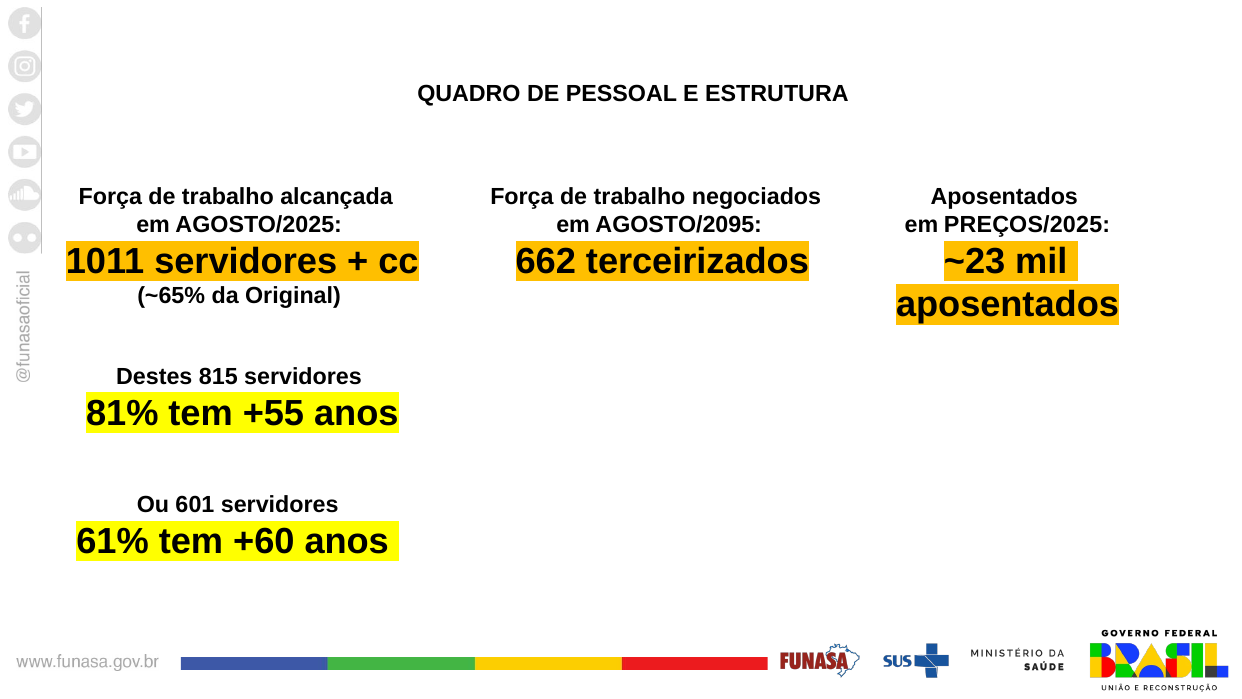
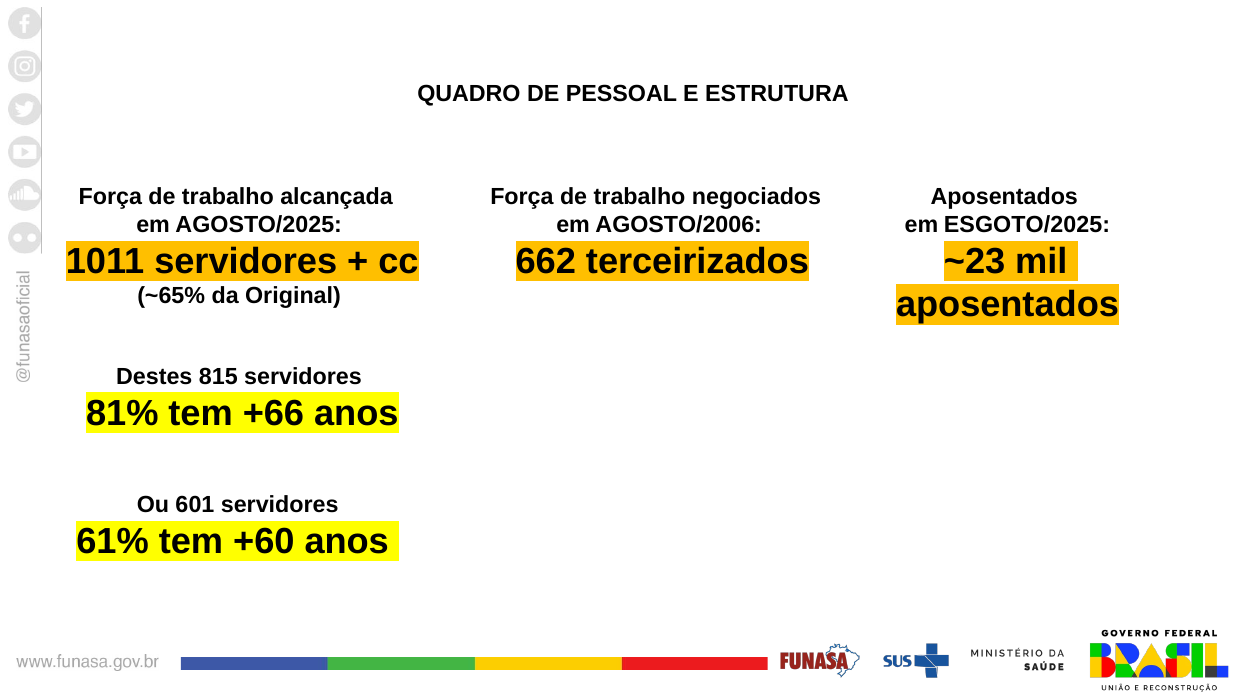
AGOSTO/2095: AGOSTO/2095 -> AGOSTO/2006 (679, 225)
PREÇOS/2025: PREÇOS/2025 -> ESGOTO/2025 (1027, 225)
+55: +55 -> +66 (273, 413)
